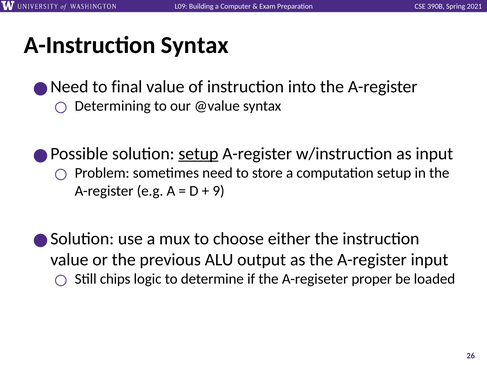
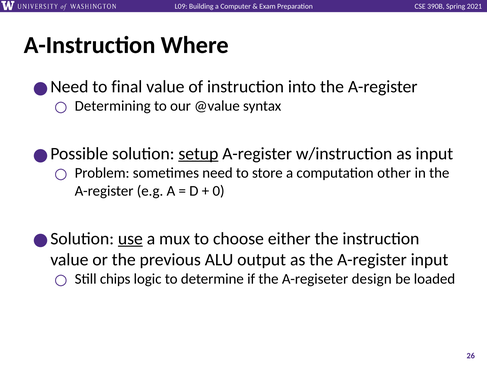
A-Instruction Syntax: Syntax -> Where (195, 45)
computation setup: setup -> other (394, 173)
9: 9 -> 0 (219, 191)
use underline: none -> present (130, 239)
proper: proper -> design (372, 279)
